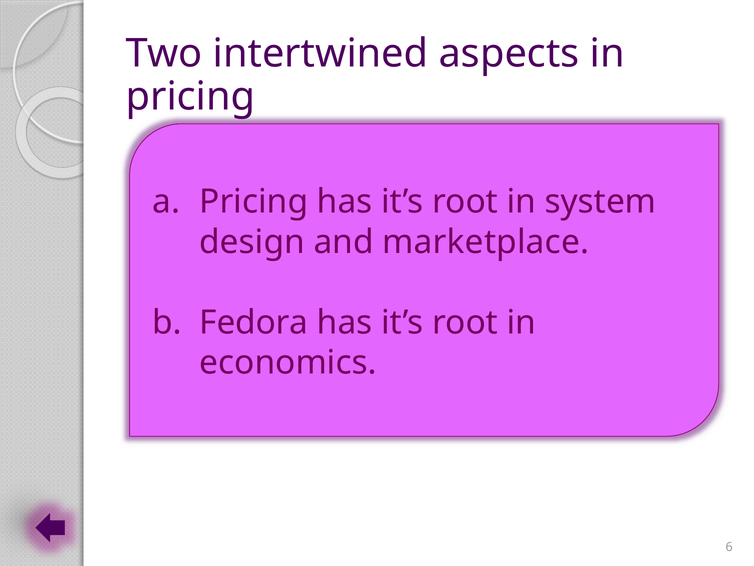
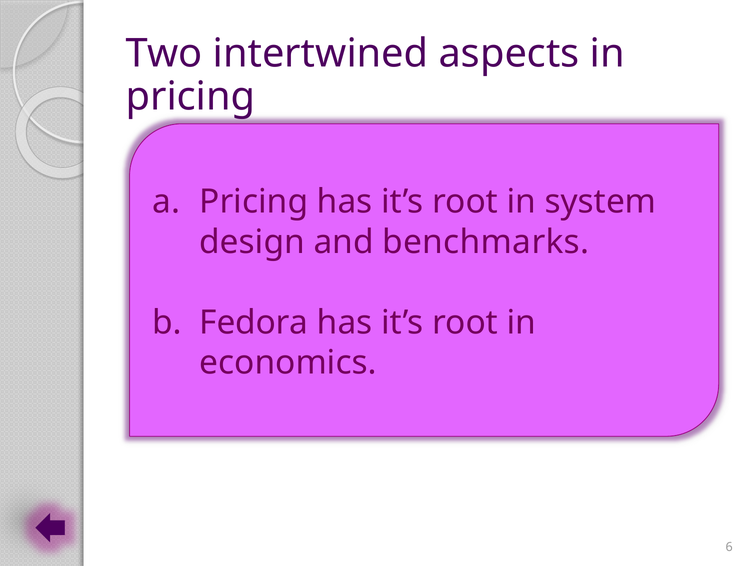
marketplace: marketplace -> benchmarks (486, 242)
